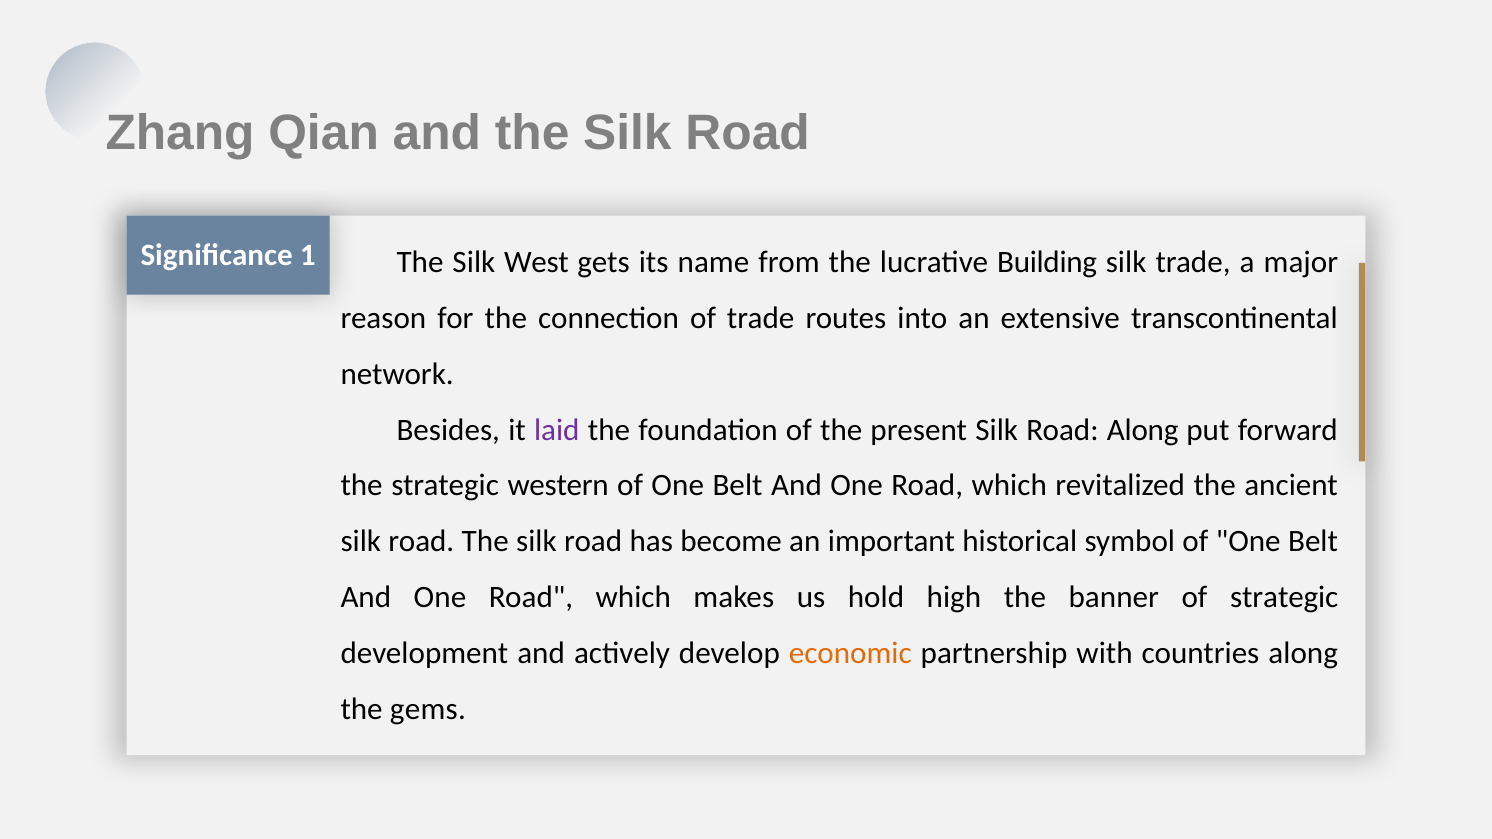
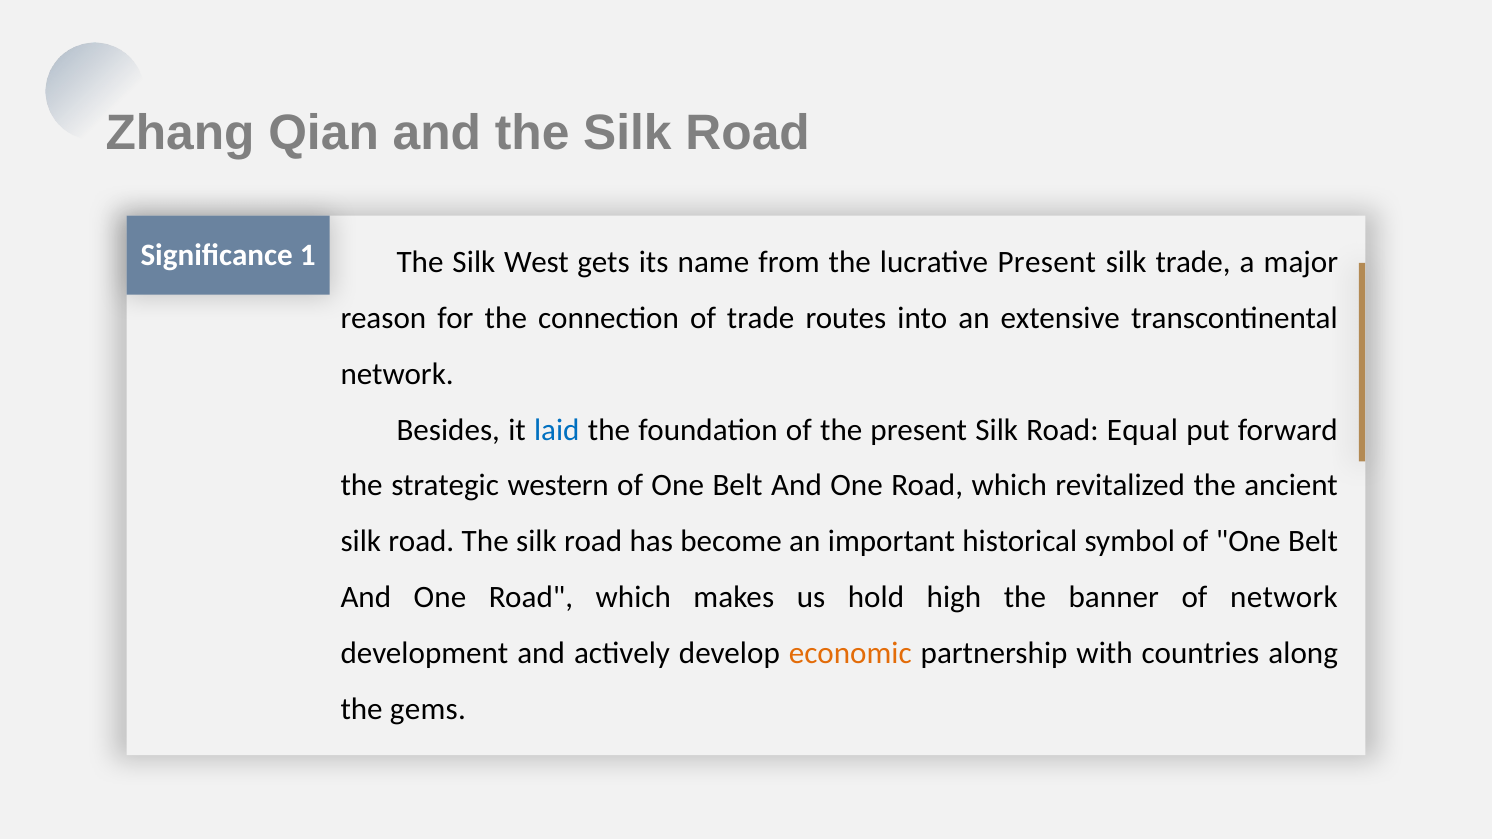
lucrative Building: Building -> Present (1047, 262)
laid colour: purple -> blue (557, 430)
Road Along: Along -> Equal (1142, 430)
of strategic: strategic -> network (1284, 598)
